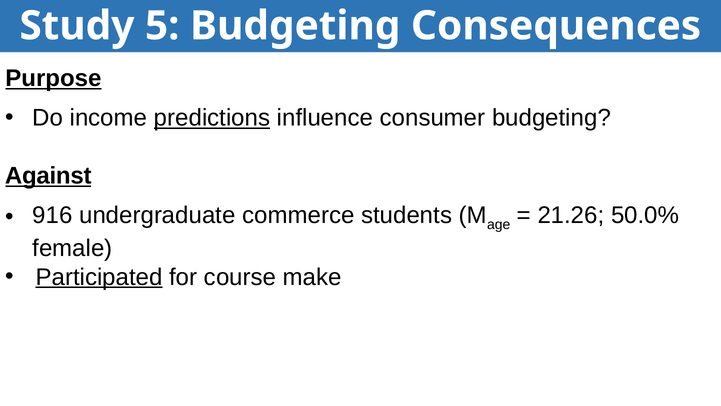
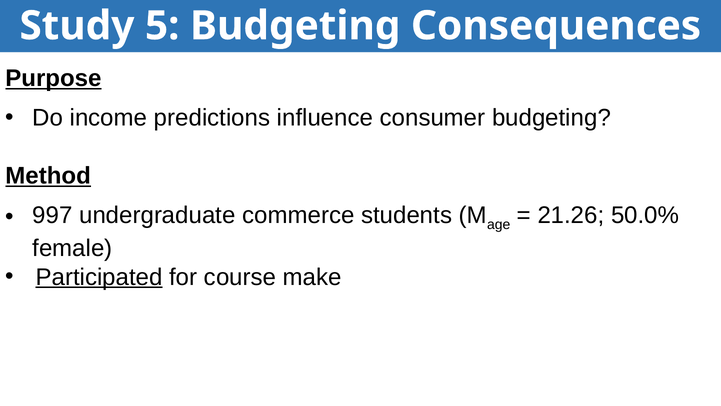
predictions underline: present -> none (212, 118)
Against: Against -> Method (48, 175)
916: 916 -> 997 (52, 215)
